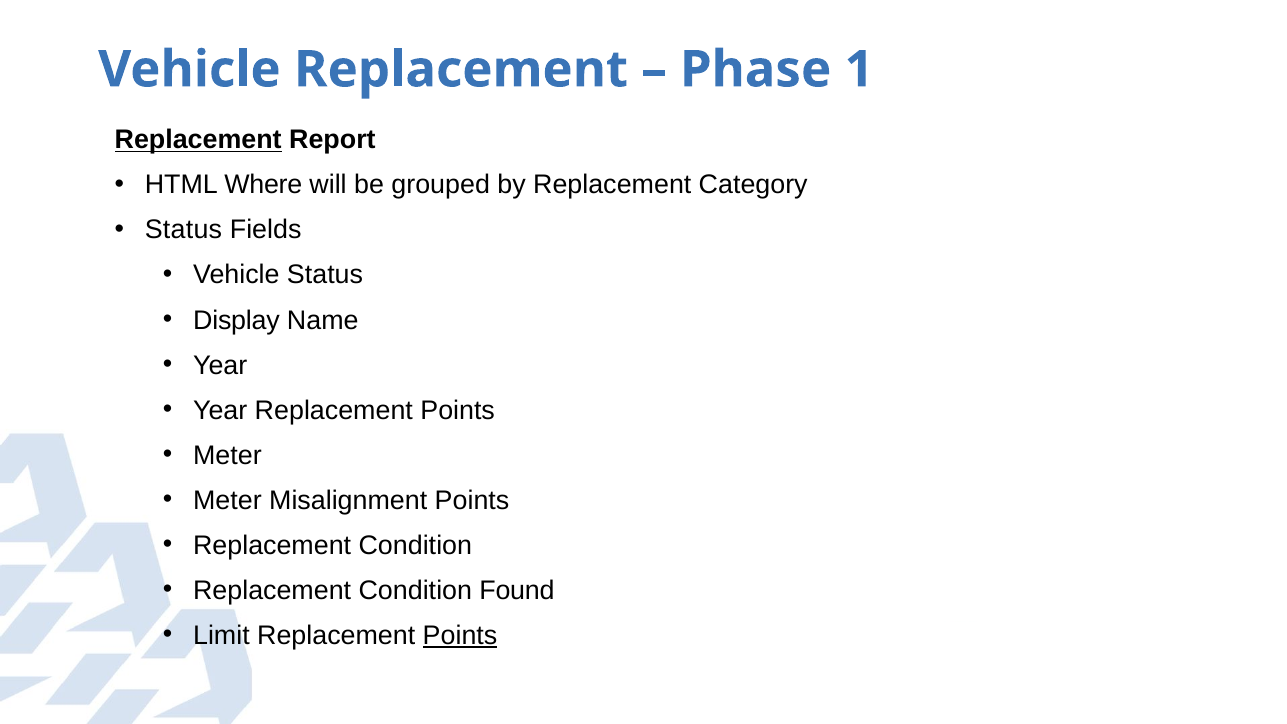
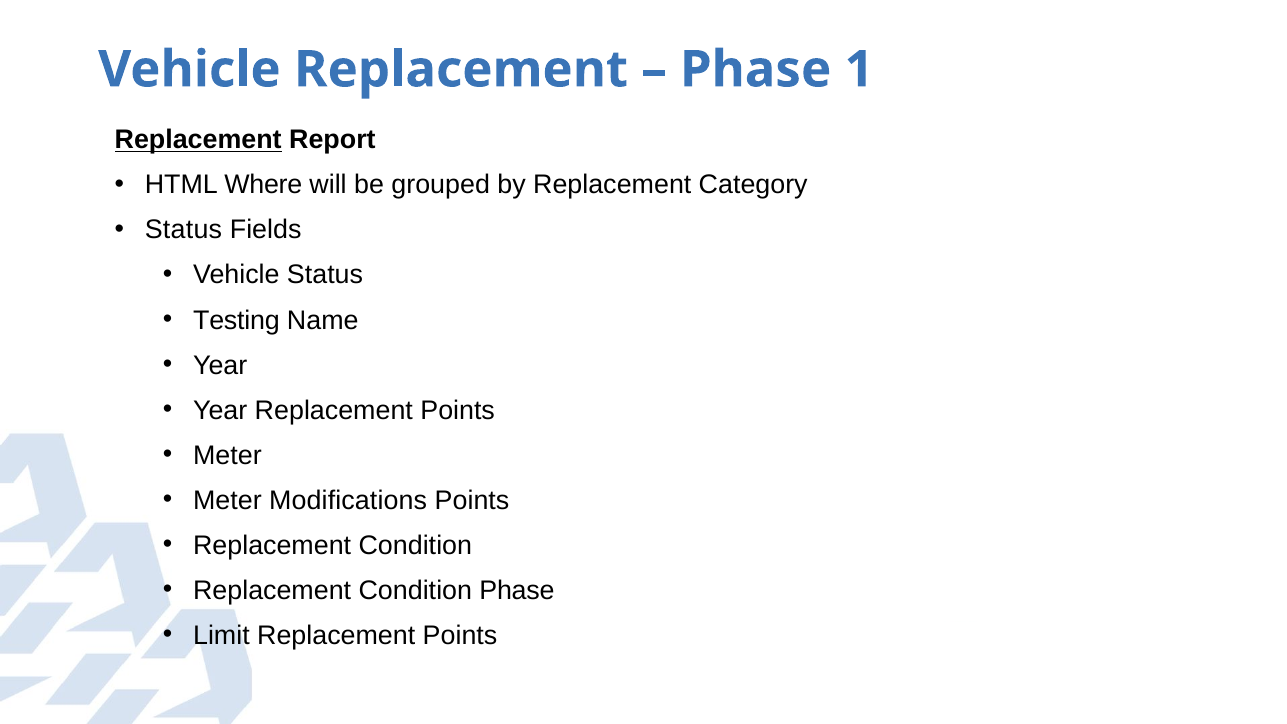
Display: Display -> Testing (236, 320)
Misalignment: Misalignment -> Modifications (348, 500)
Condition Found: Found -> Phase (517, 590)
Points underline: present -> none (460, 635)
